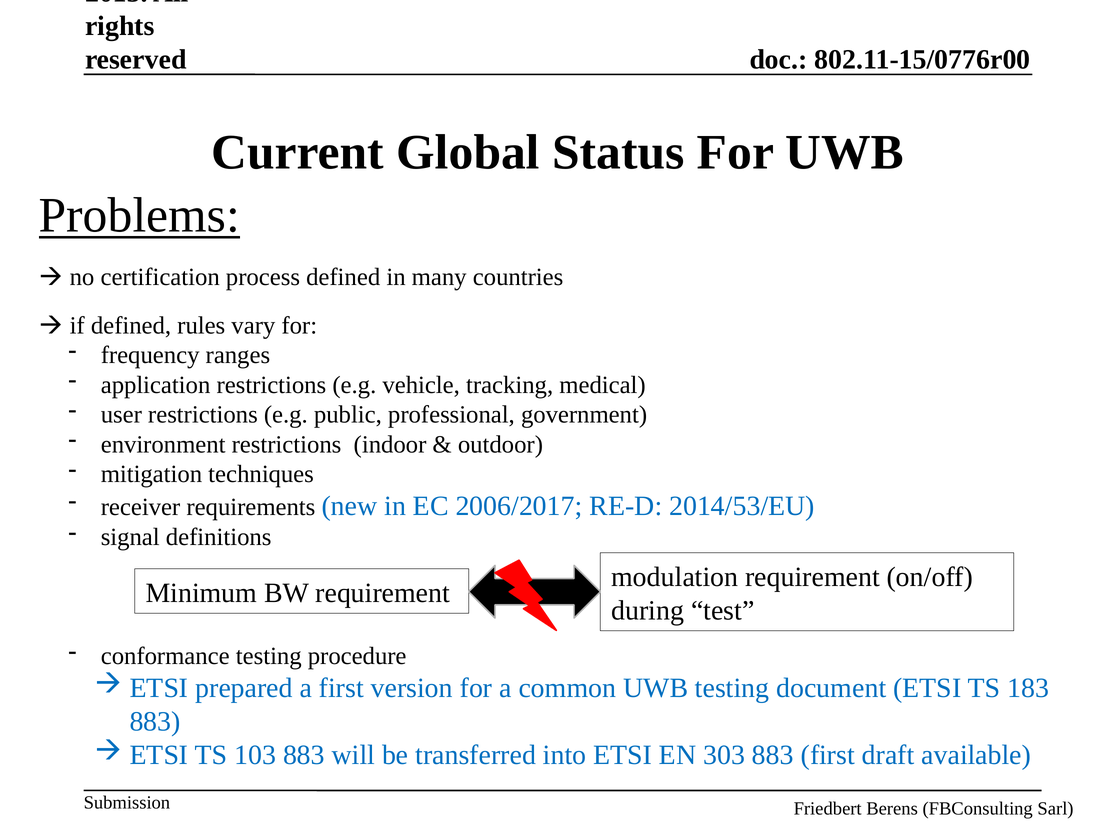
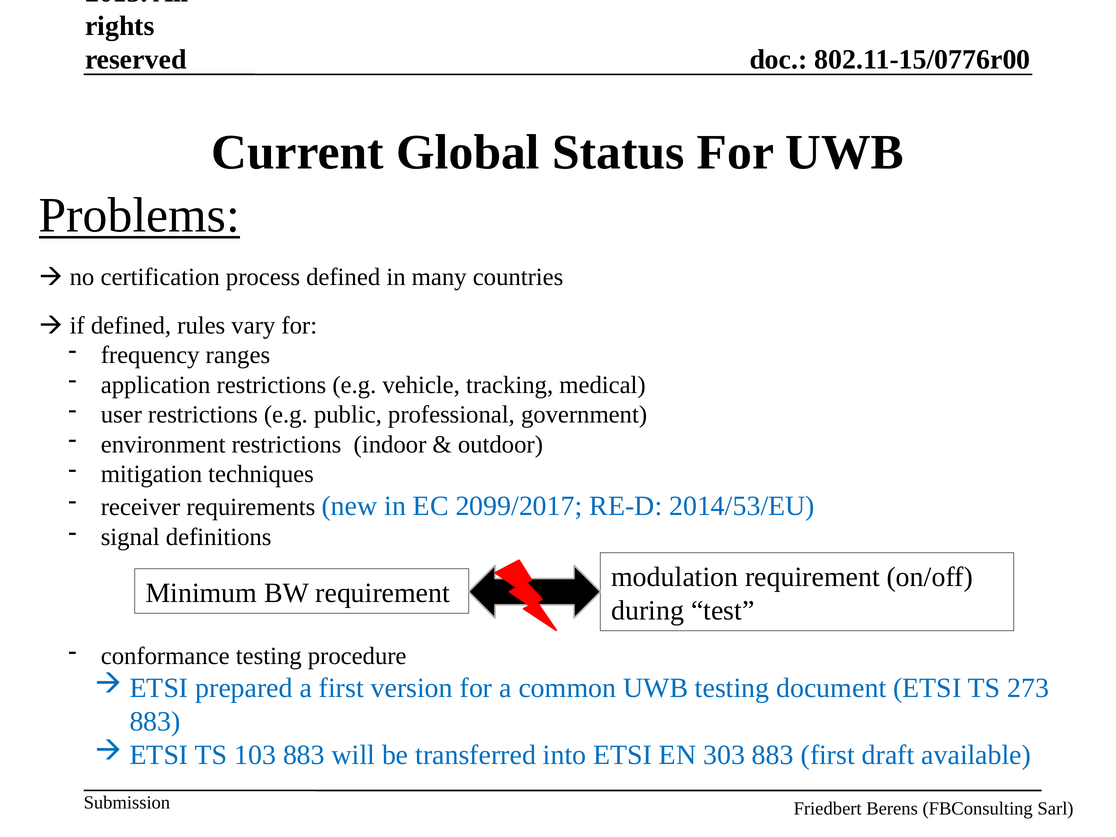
2006/2017: 2006/2017 -> 2099/2017 (519, 506)
183: 183 -> 273 (1028, 688)
